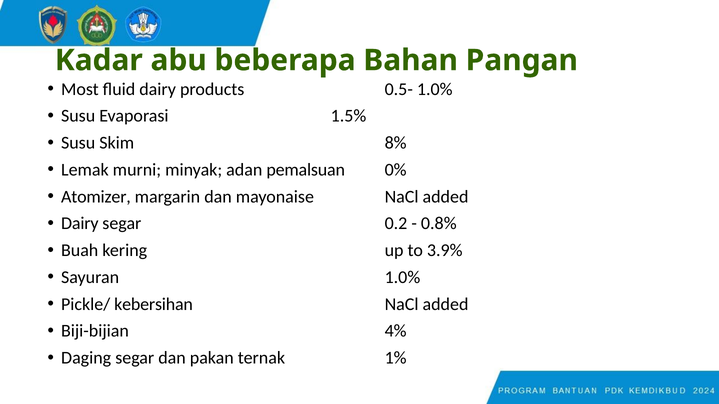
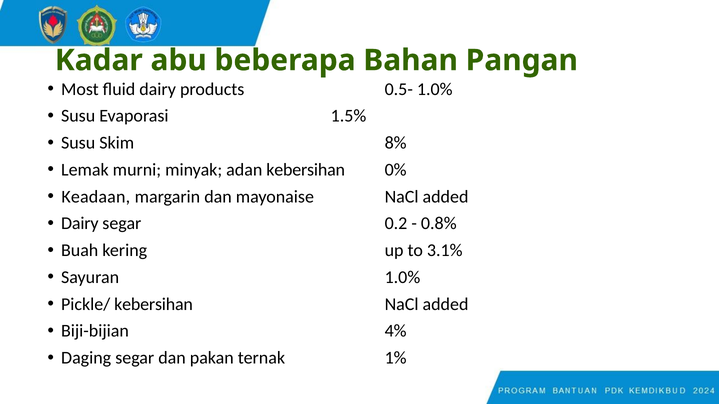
adan pemalsuan: pemalsuan -> kebersihan (306, 170)
Atomizer: Atomizer -> Keadaan (96, 197)
3.9%: 3.9% -> 3.1% (445, 251)
